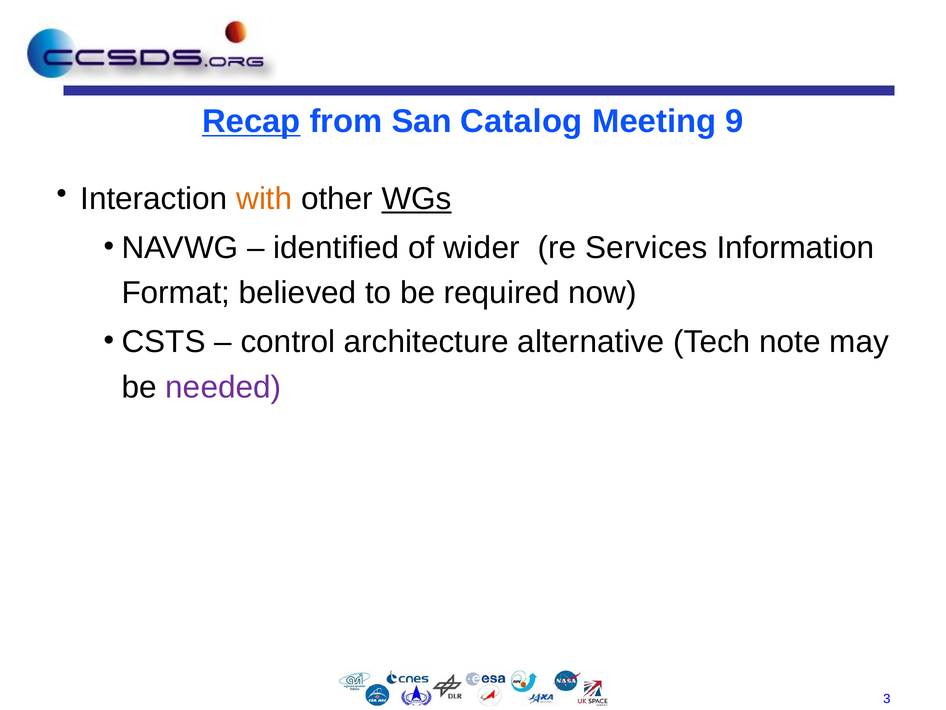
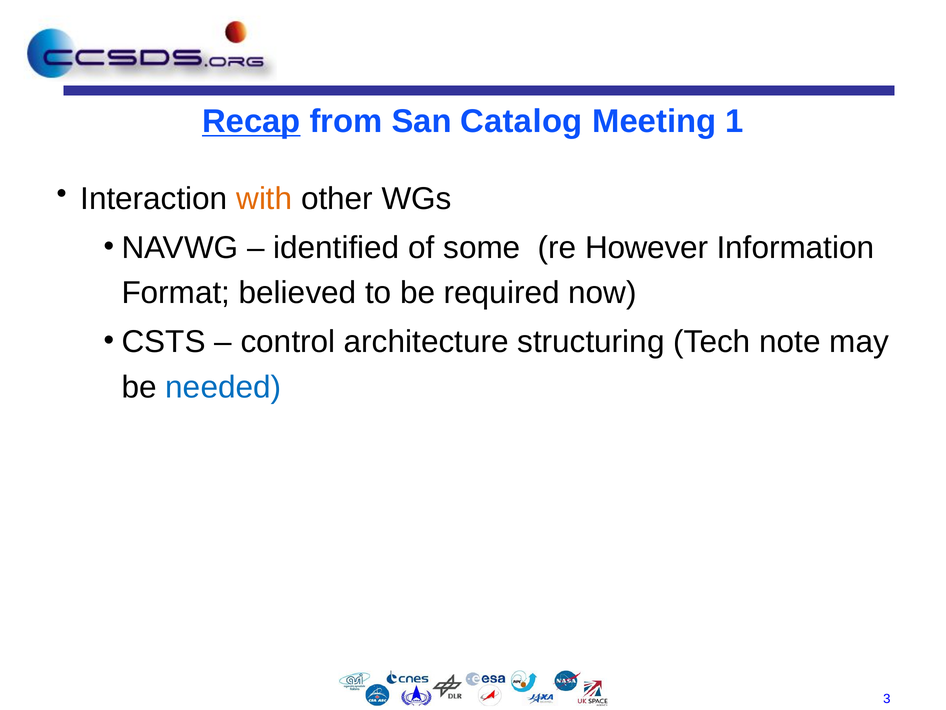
9: 9 -> 1 (734, 122)
WGs underline: present -> none (417, 199)
wider: wider -> some (482, 247)
Services: Services -> However (647, 247)
alternative: alternative -> structuring (591, 341)
needed colour: purple -> blue (223, 387)
